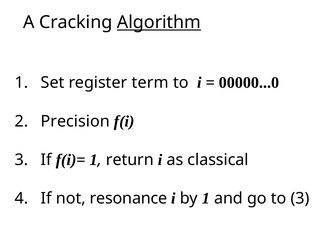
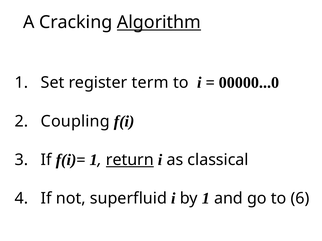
Precision: Precision -> Coupling (75, 121)
return underline: none -> present (130, 160)
resonance: resonance -> superfluid (128, 199)
to 3: 3 -> 6 (300, 199)
